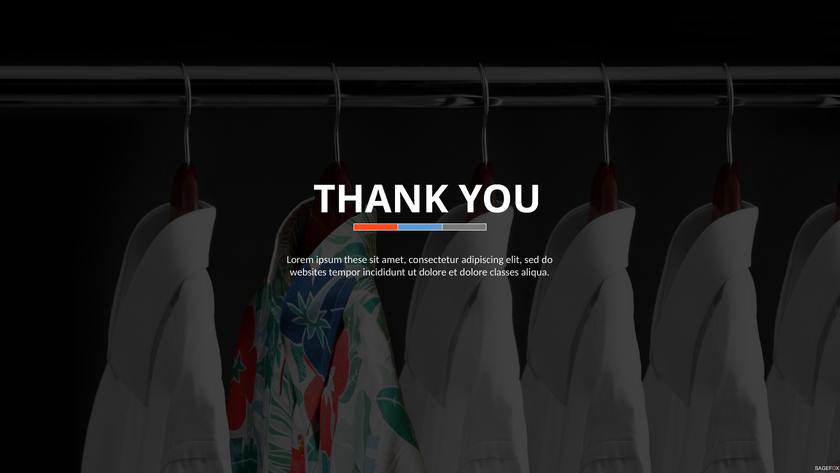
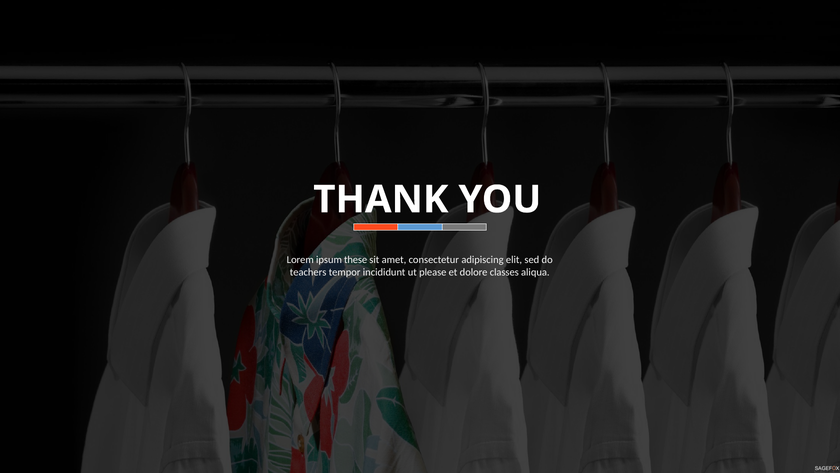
websites: websites -> teachers (308, 272)
ut dolore: dolore -> please (433, 272)
